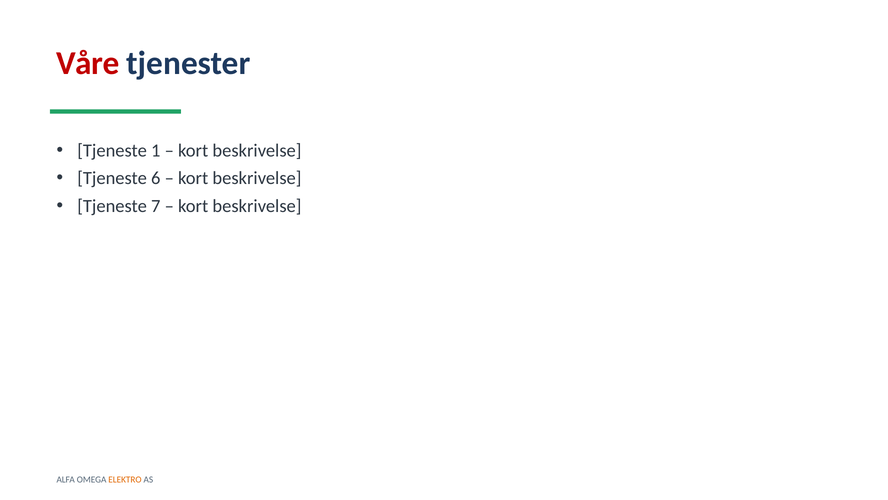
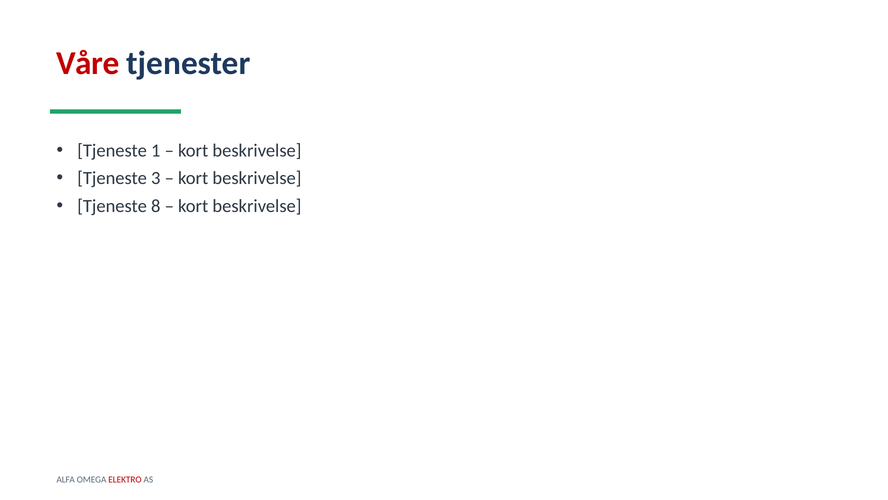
6: 6 -> 3 (156, 178)
7: 7 -> 8 (156, 206)
ELEKTRO colour: orange -> red (125, 479)
